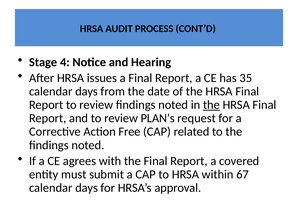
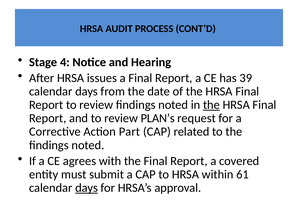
35: 35 -> 39 (246, 78)
Free: Free -> Part (129, 131)
67: 67 -> 61 (243, 174)
days underline: none -> present (87, 187)
